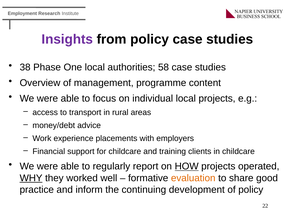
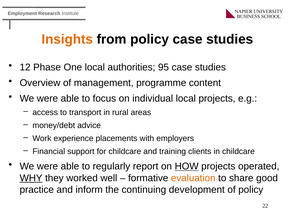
Insights colour: purple -> orange (67, 39)
38: 38 -> 12 (25, 67)
58: 58 -> 95 (163, 67)
